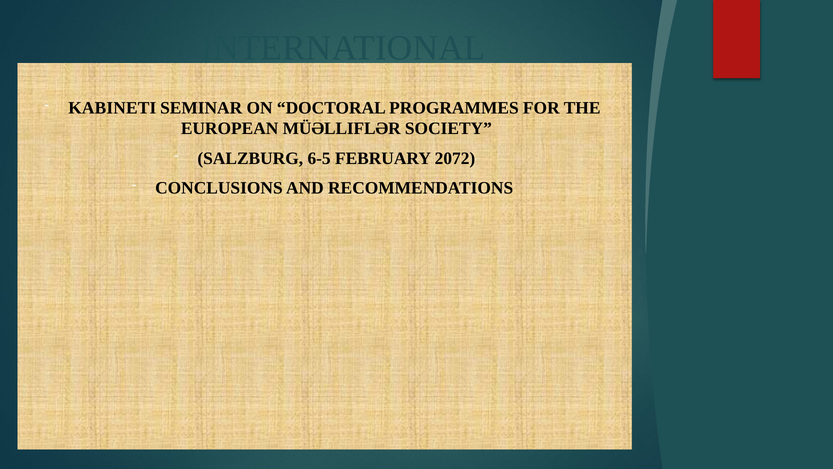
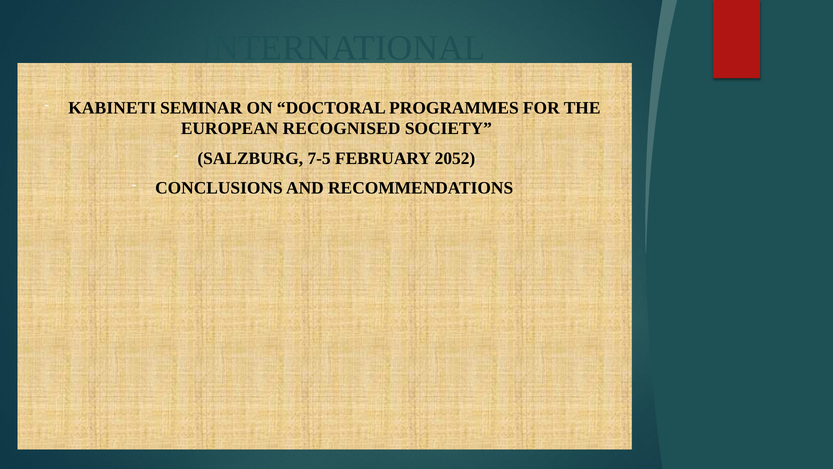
MÜƏLLIFLƏR: MÜƏLLIFLƏR -> RECOGNISED (342, 129)
6-5: 6-5 -> 7-5 (319, 158)
2072: 2072 -> 2052 (455, 158)
